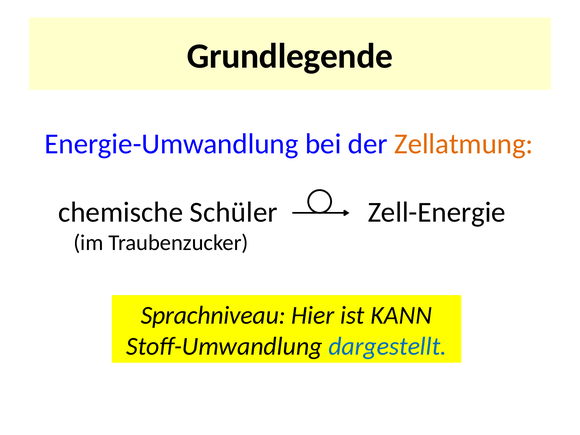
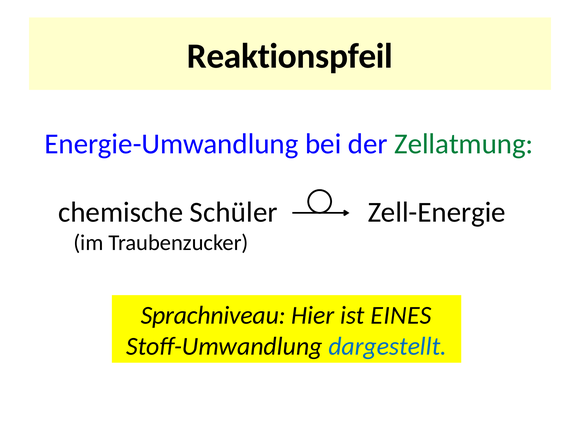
Grundlegende: Grundlegende -> Reaktionspfeil (290, 56)
Zellatmung colour: orange -> green (464, 144)
KANN: KANN -> EINES (401, 315)
